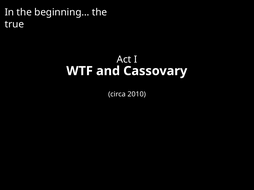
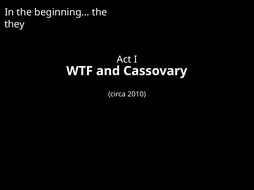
true: true -> they (14, 24)
